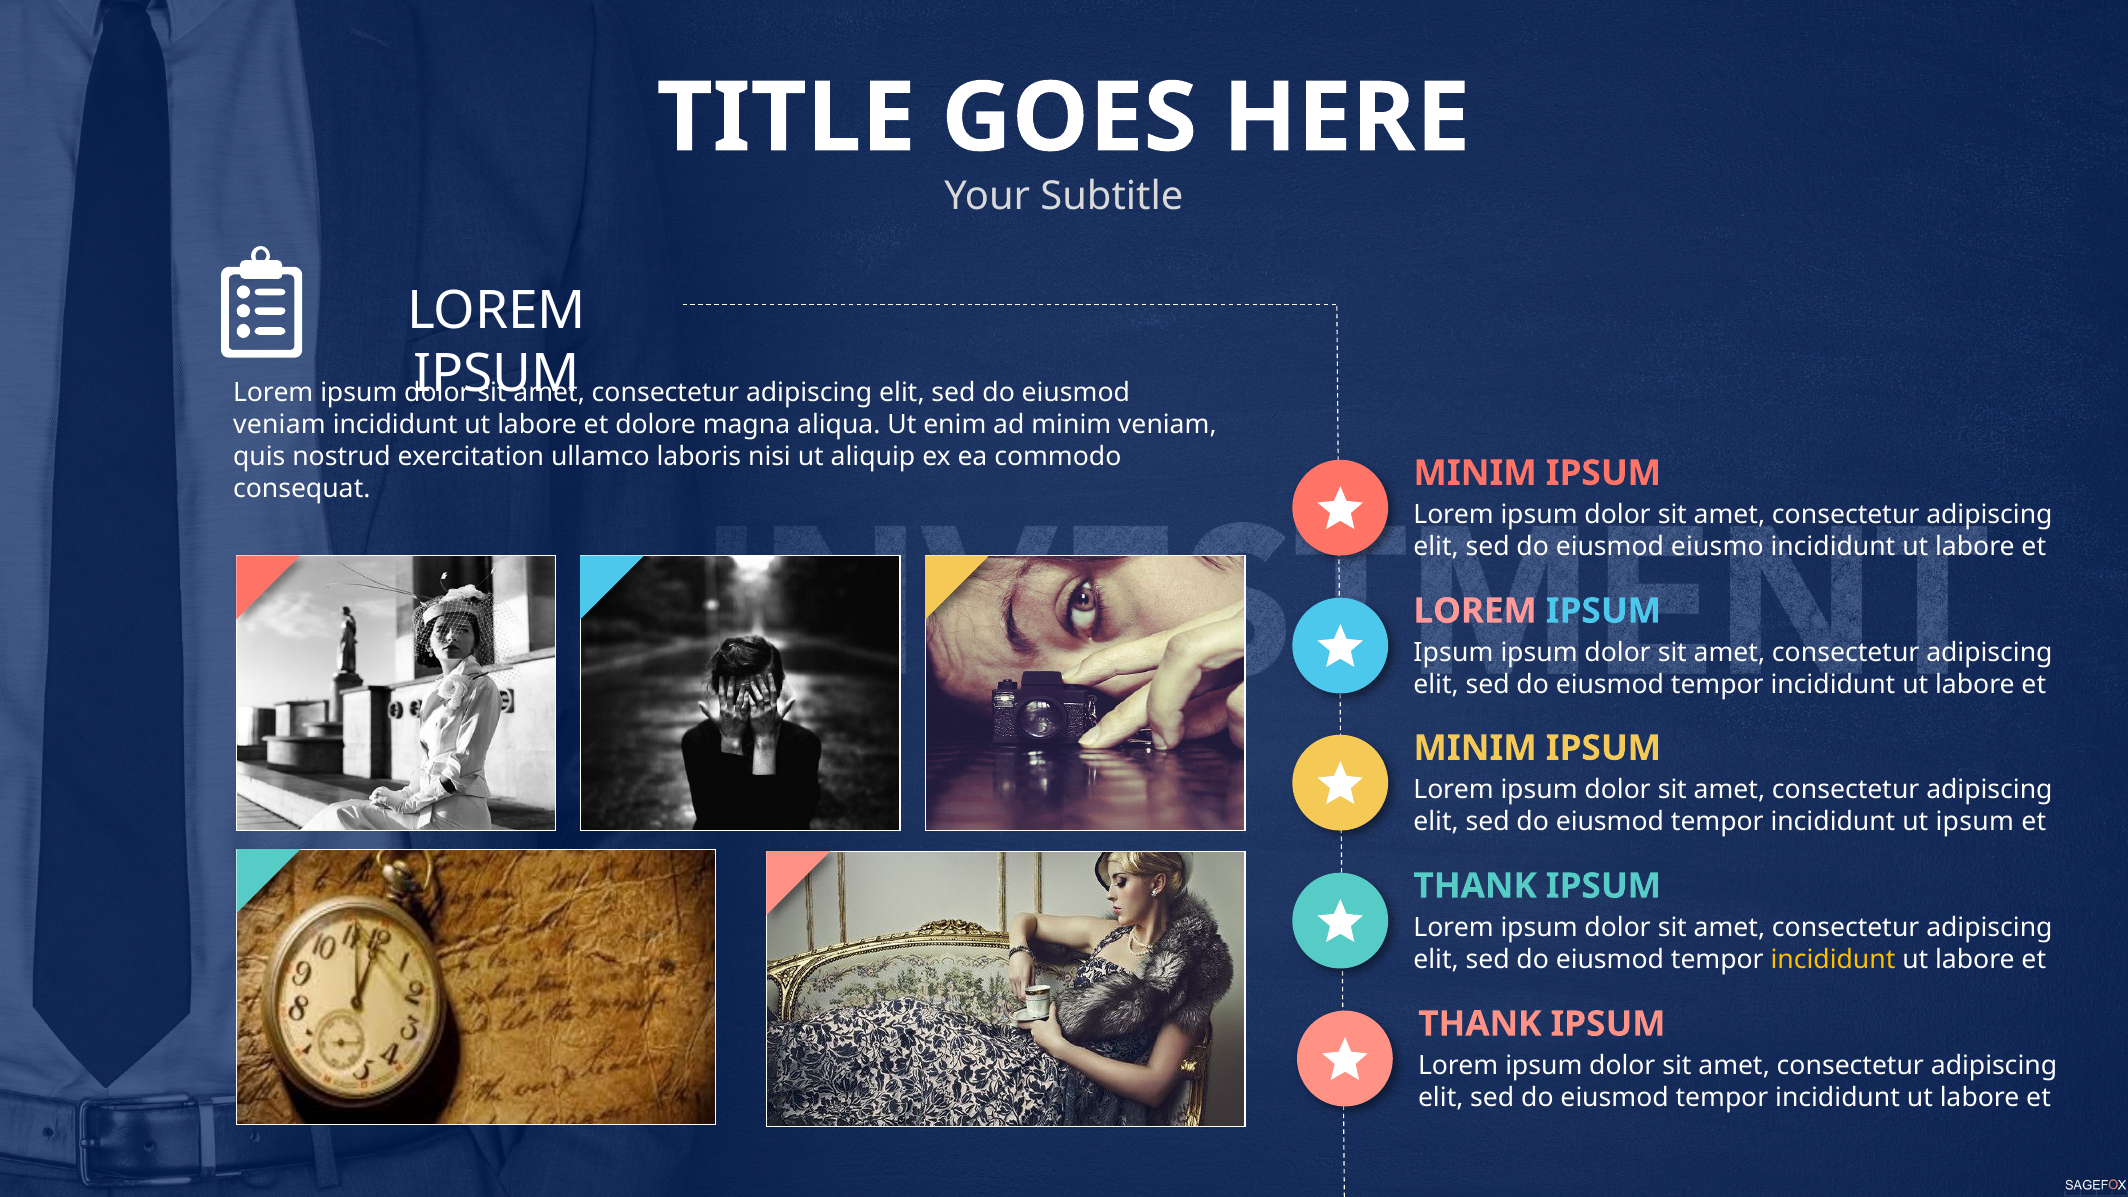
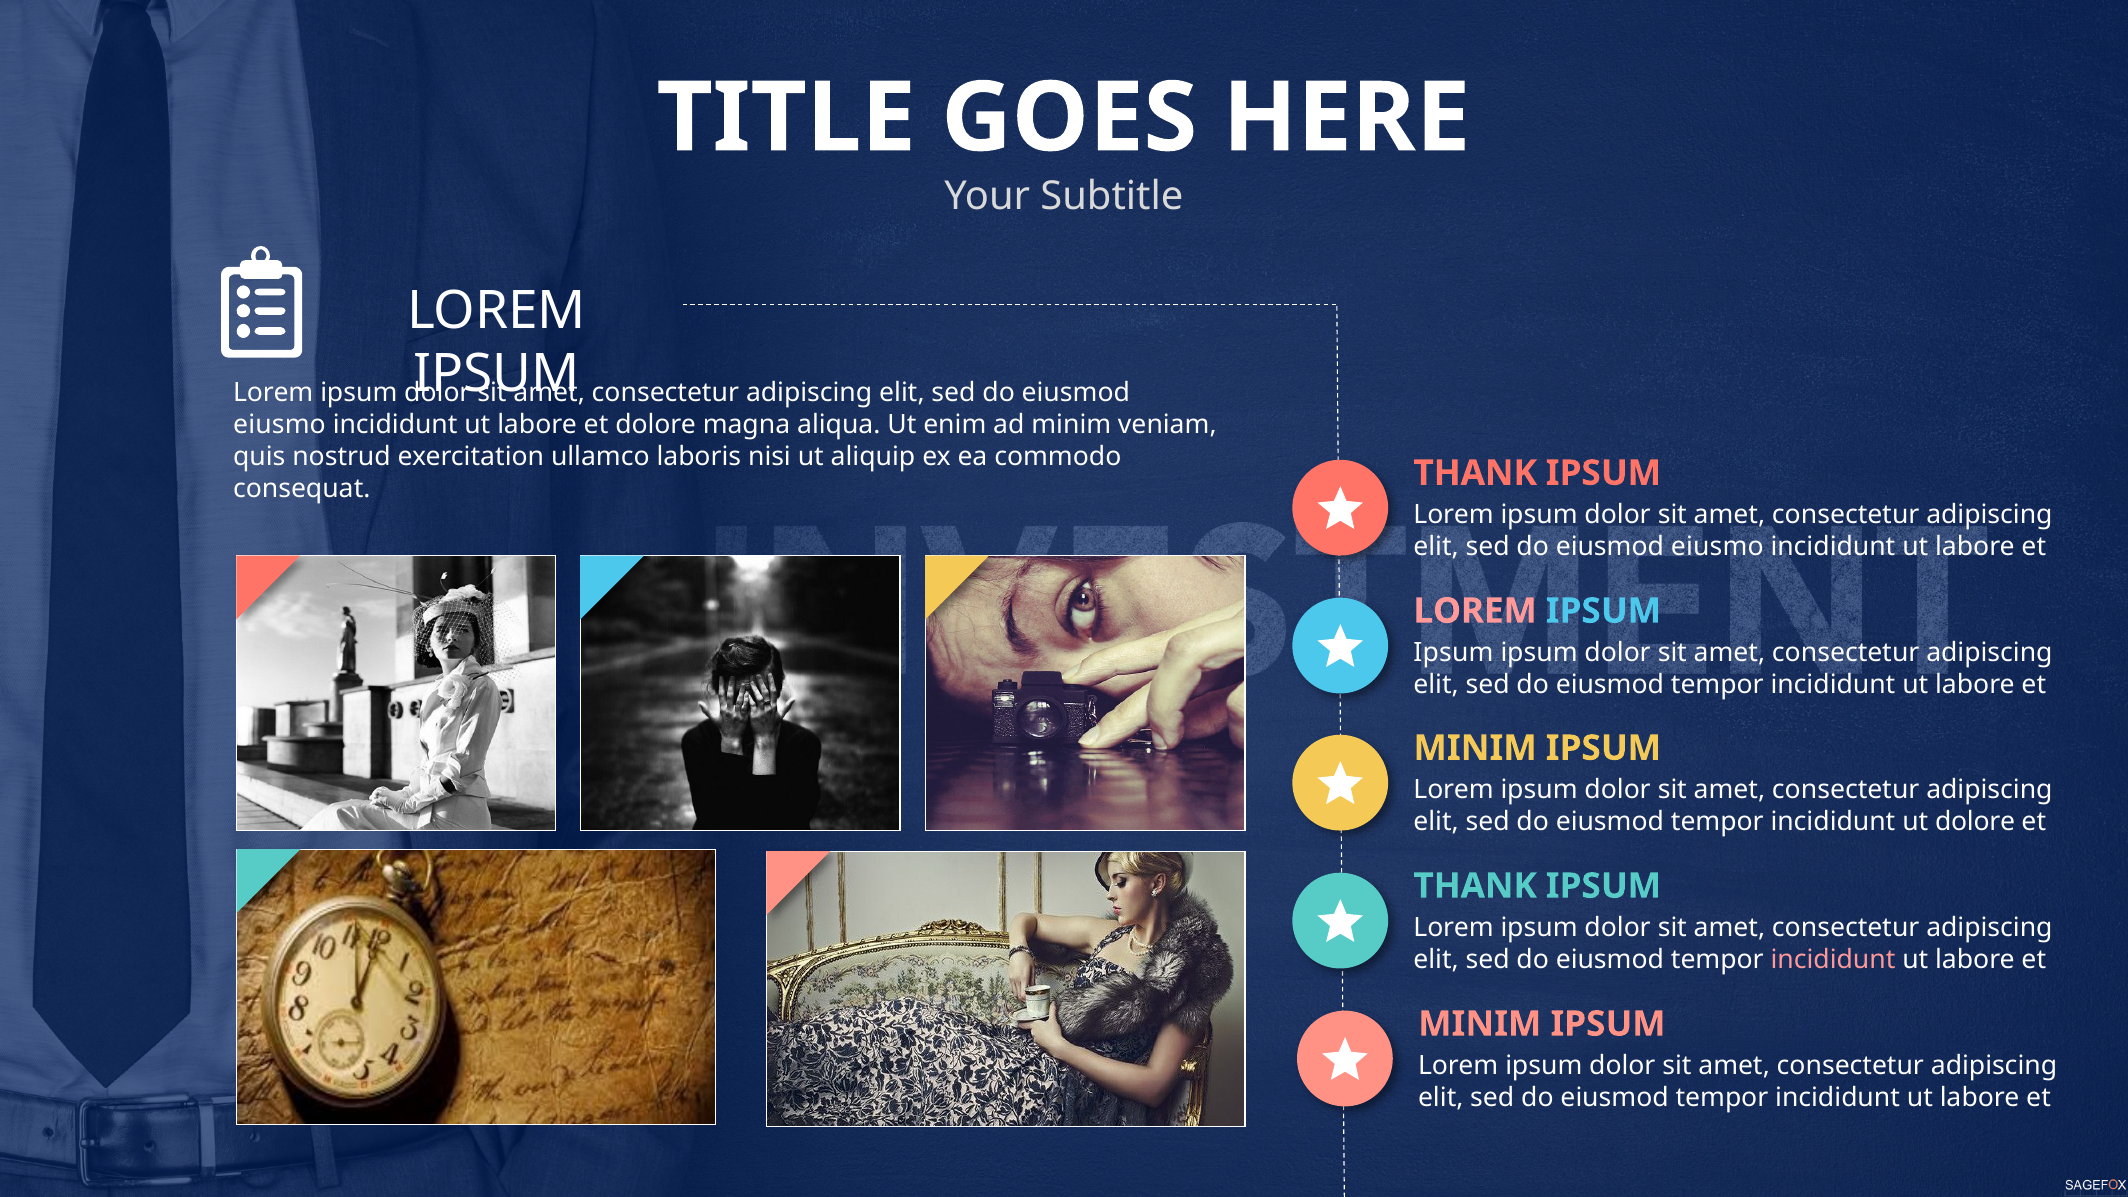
veniam: veniam -> eiusmo (280, 425)
MINIM: MINIM -> THANK (1475, 473)
ut ipsum: ipsum -> dolore (1975, 822)
incididunt colour: yellow -> pink (1833, 960)
THANK: THANK -> MINIM (1480, 1024)
